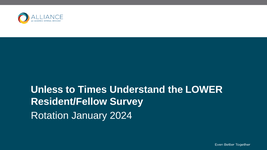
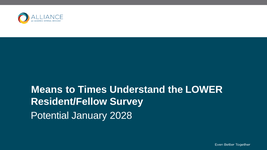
Unless: Unless -> Means (47, 90)
Rotation: Rotation -> Potential (50, 116)
2024: 2024 -> 2028 (121, 116)
